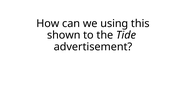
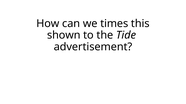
using: using -> times (114, 24)
